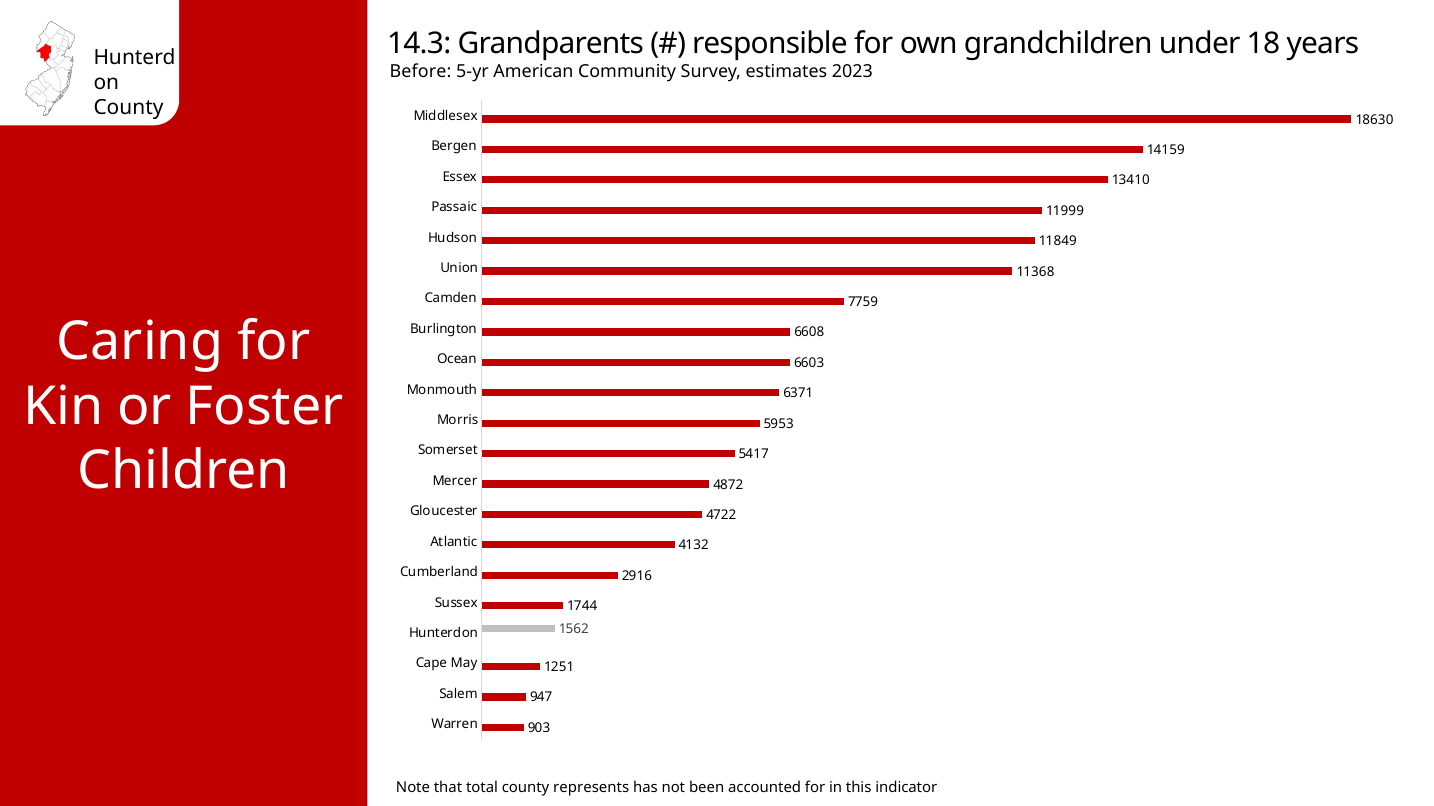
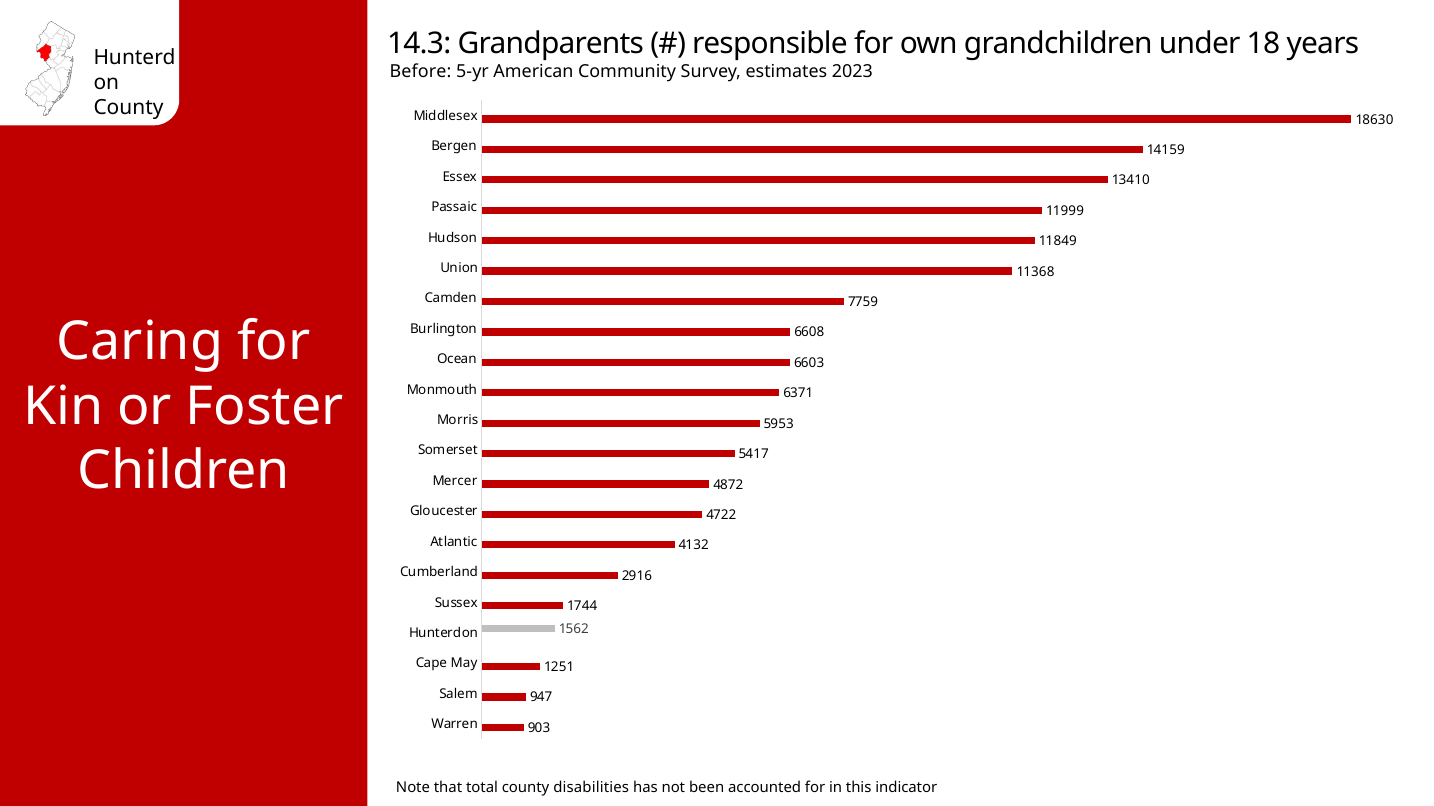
represents: represents -> disabilities (591, 788)
